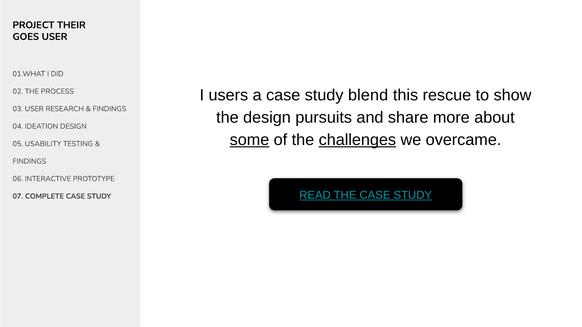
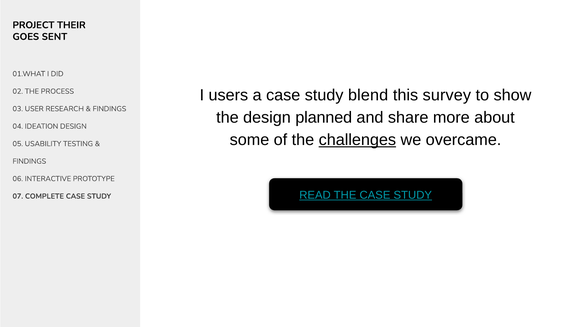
GOES USER: USER -> SENT (54, 37)
rescue: rescue -> survey (447, 95)
pursuits: pursuits -> planned (324, 118)
some underline: present -> none (250, 140)
